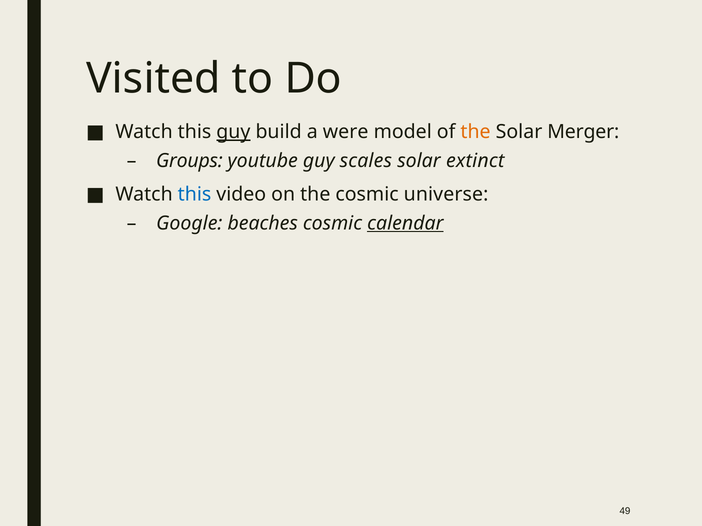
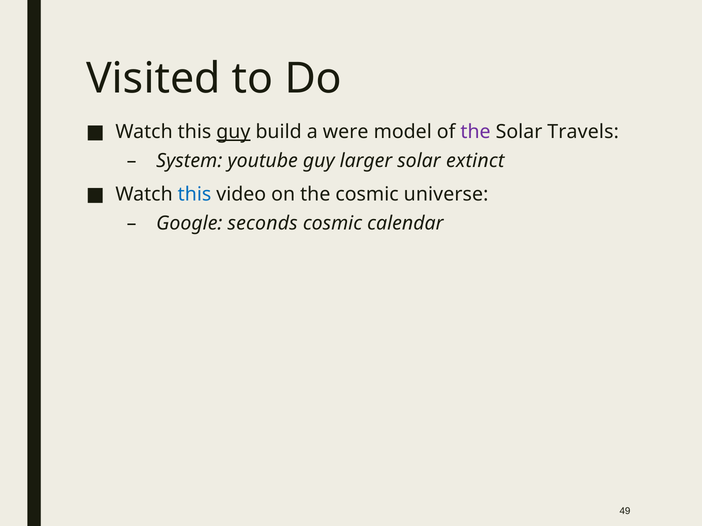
the colour: orange -> purple (476, 132)
Merger: Merger -> Travels (583, 132)
Groups: Groups -> System (189, 161)
scales: scales -> larger (366, 161)
beaches: beaches -> seconds (263, 223)
calendar underline: present -> none (405, 223)
